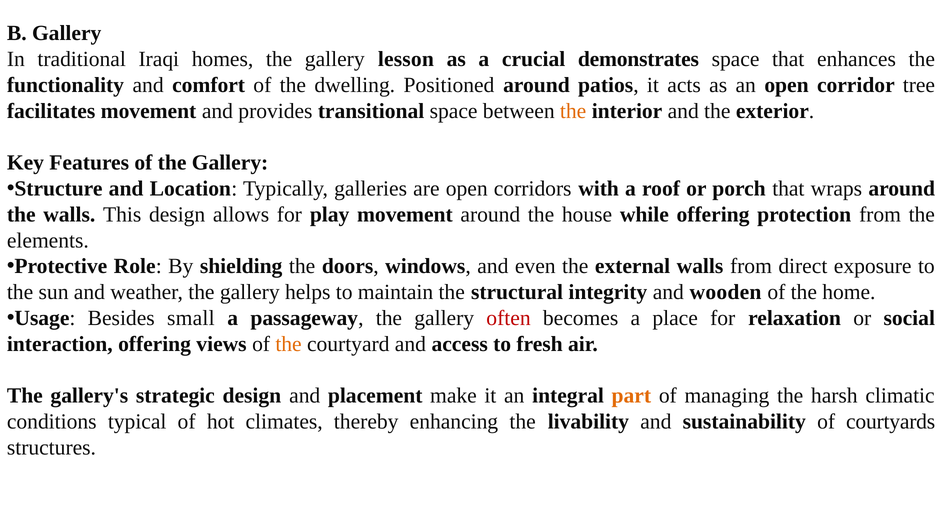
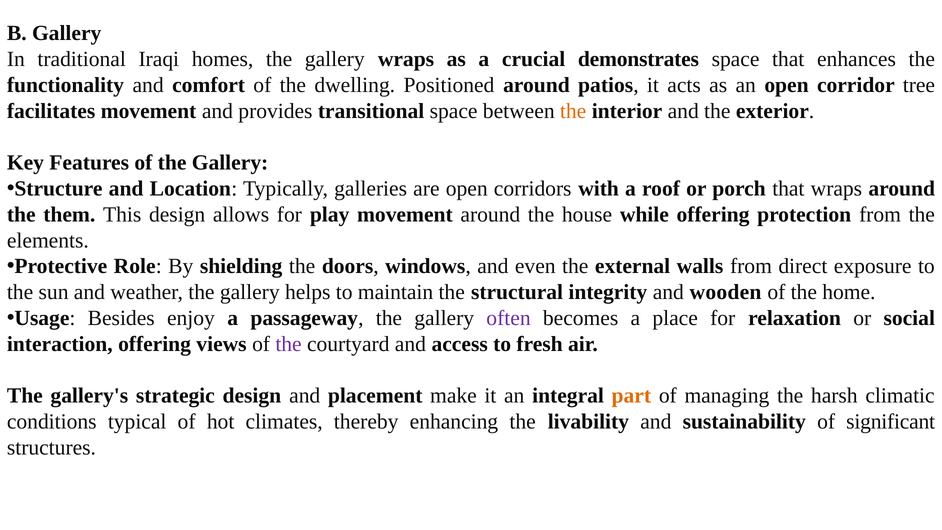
gallery lesson: lesson -> wraps (406, 59)
the walls: walls -> them (69, 214)
small: small -> enjoy (191, 318)
often colour: red -> purple (509, 318)
the colour: orange -> purple (289, 344)
courtyards: courtyards -> significant (891, 422)
